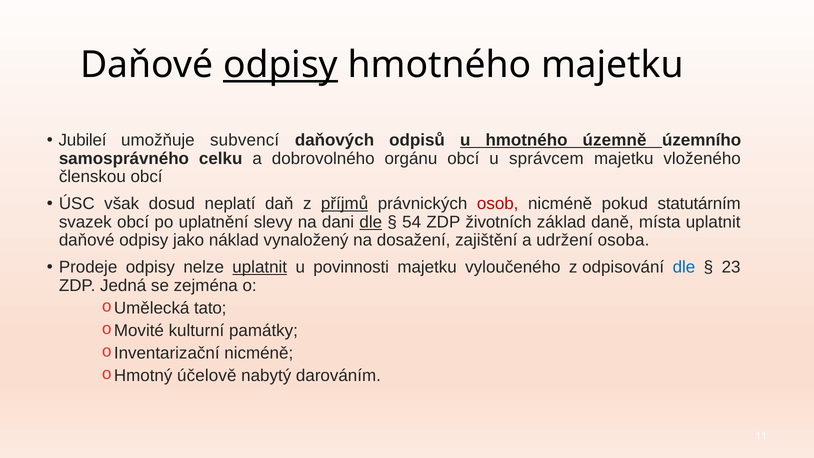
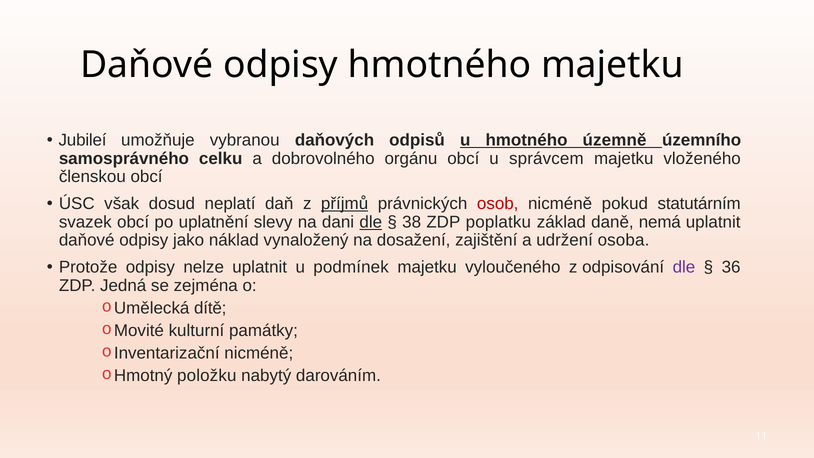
odpisy underline: present -> none (281, 65)
subvencí: subvencí -> vybranou (245, 140)
54: 54 -> 38 (412, 222)
životních: životních -> poplatku (498, 222)
místa: místa -> nemá (660, 222)
Prodeje: Prodeje -> Protože (88, 267)
uplatnit underline: present -> none (260, 267)
povinnosti: povinnosti -> podmínek (351, 267)
dle colour: blue -> purple (684, 267)
23: 23 -> 36 (731, 267)
tato: tato -> dítě (210, 308)
účelově: účelově -> položku (207, 376)
